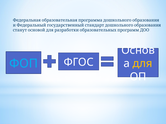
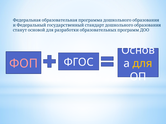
ФОП colour: light blue -> pink (24, 64)
